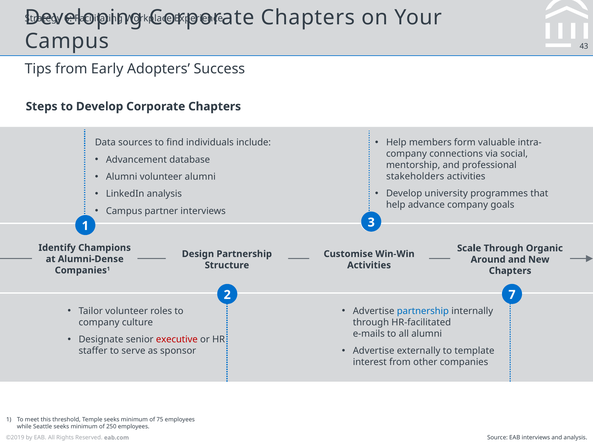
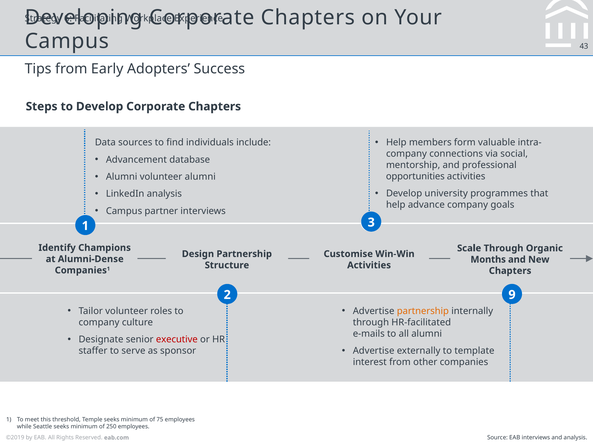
stakeholders: stakeholders -> opportunities (415, 176)
Around: Around -> Months (488, 259)
7: 7 -> 9 (512, 295)
partnership colour: blue -> orange (423, 311)
